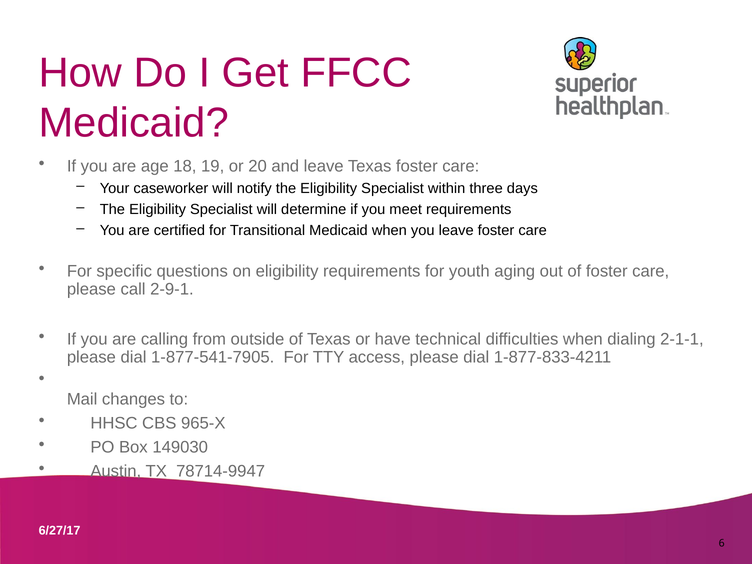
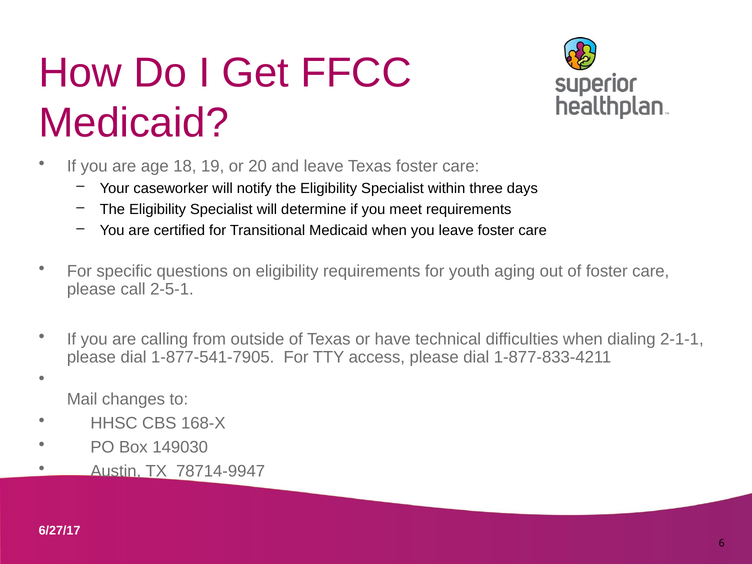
2-9-1: 2-9-1 -> 2-5-1 (172, 289)
965-X: 965-X -> 168-X (203, 423)
